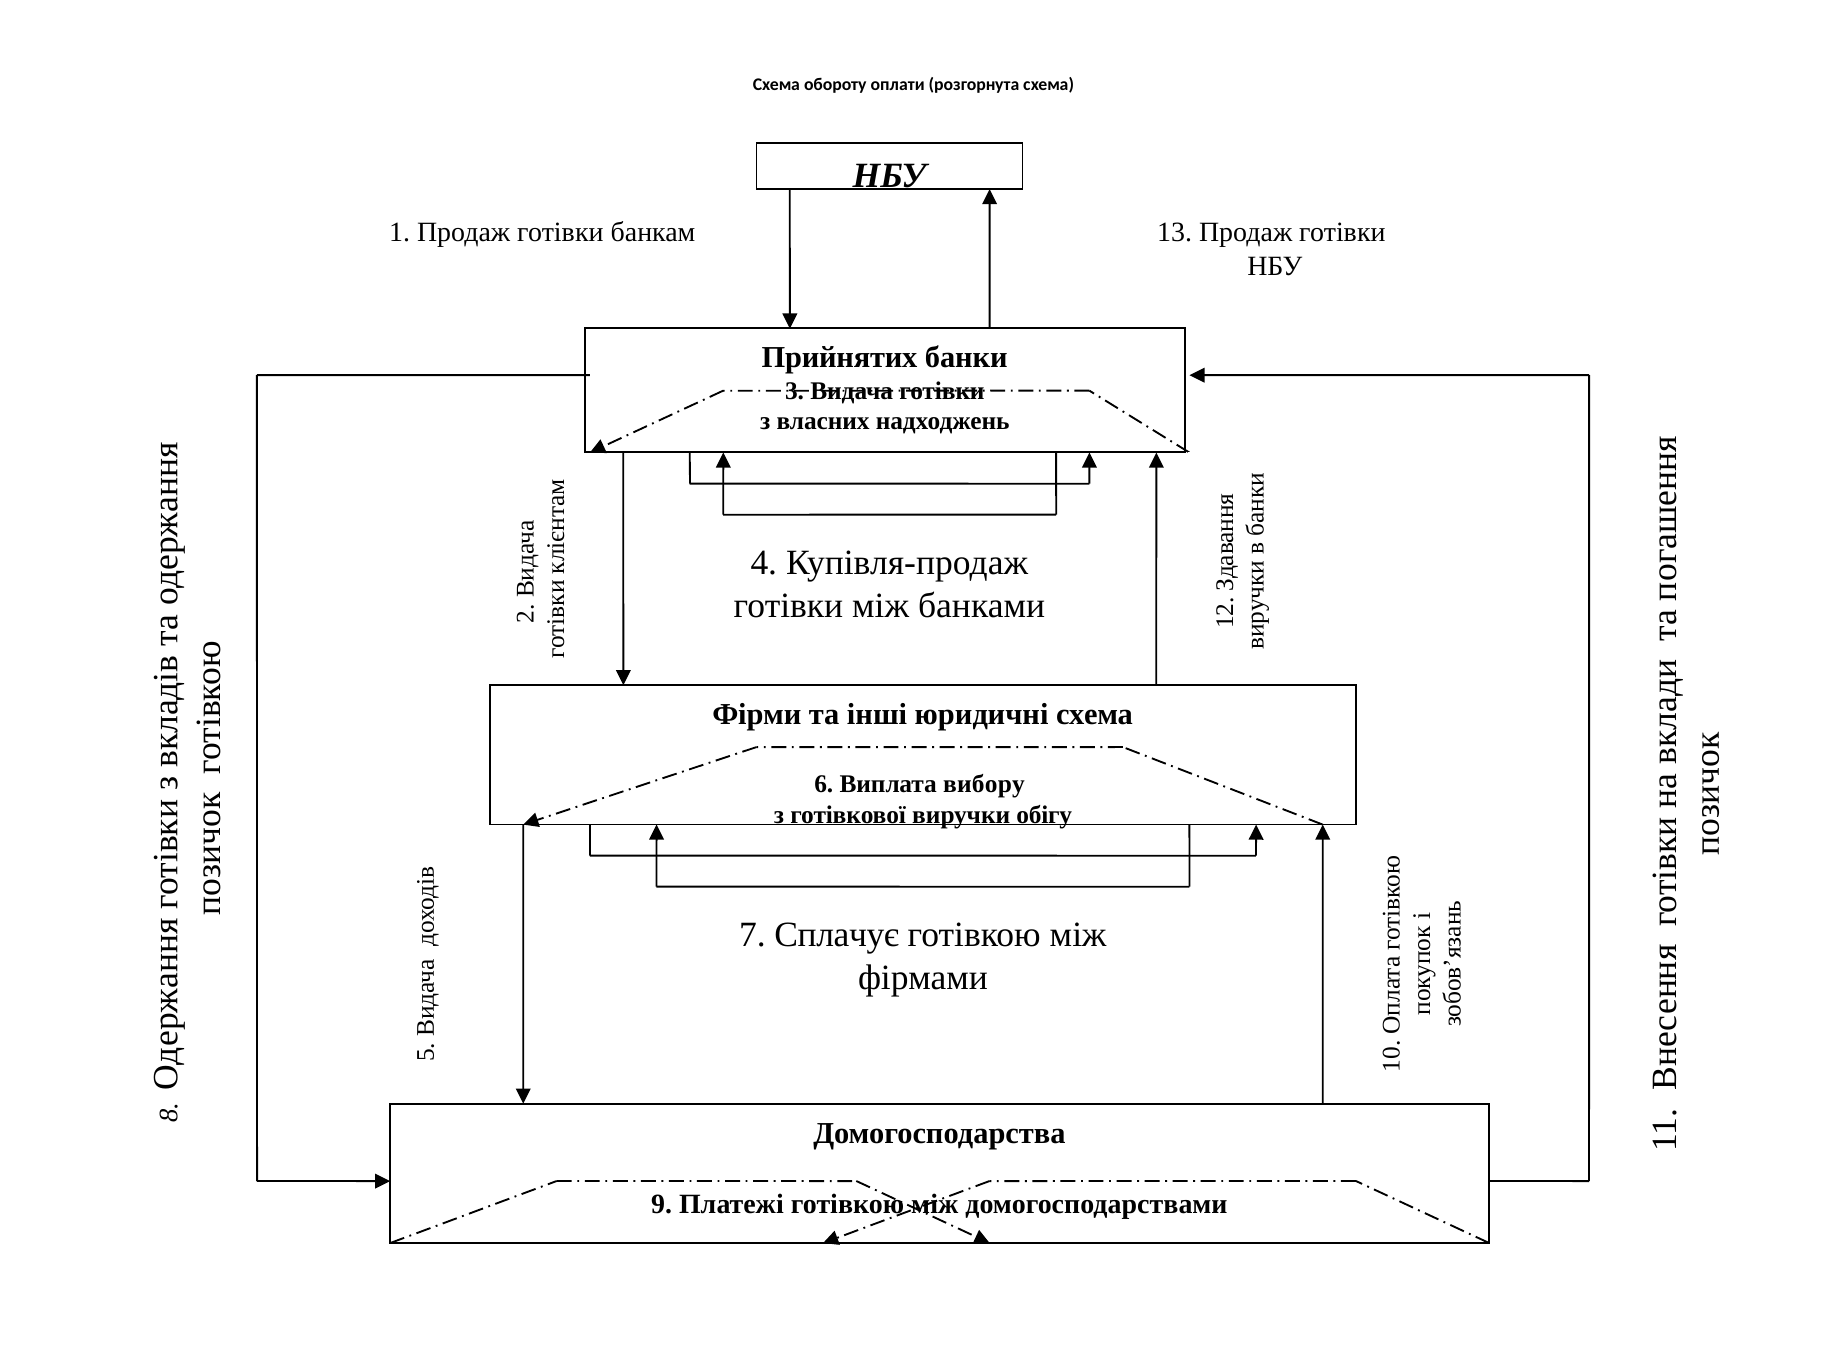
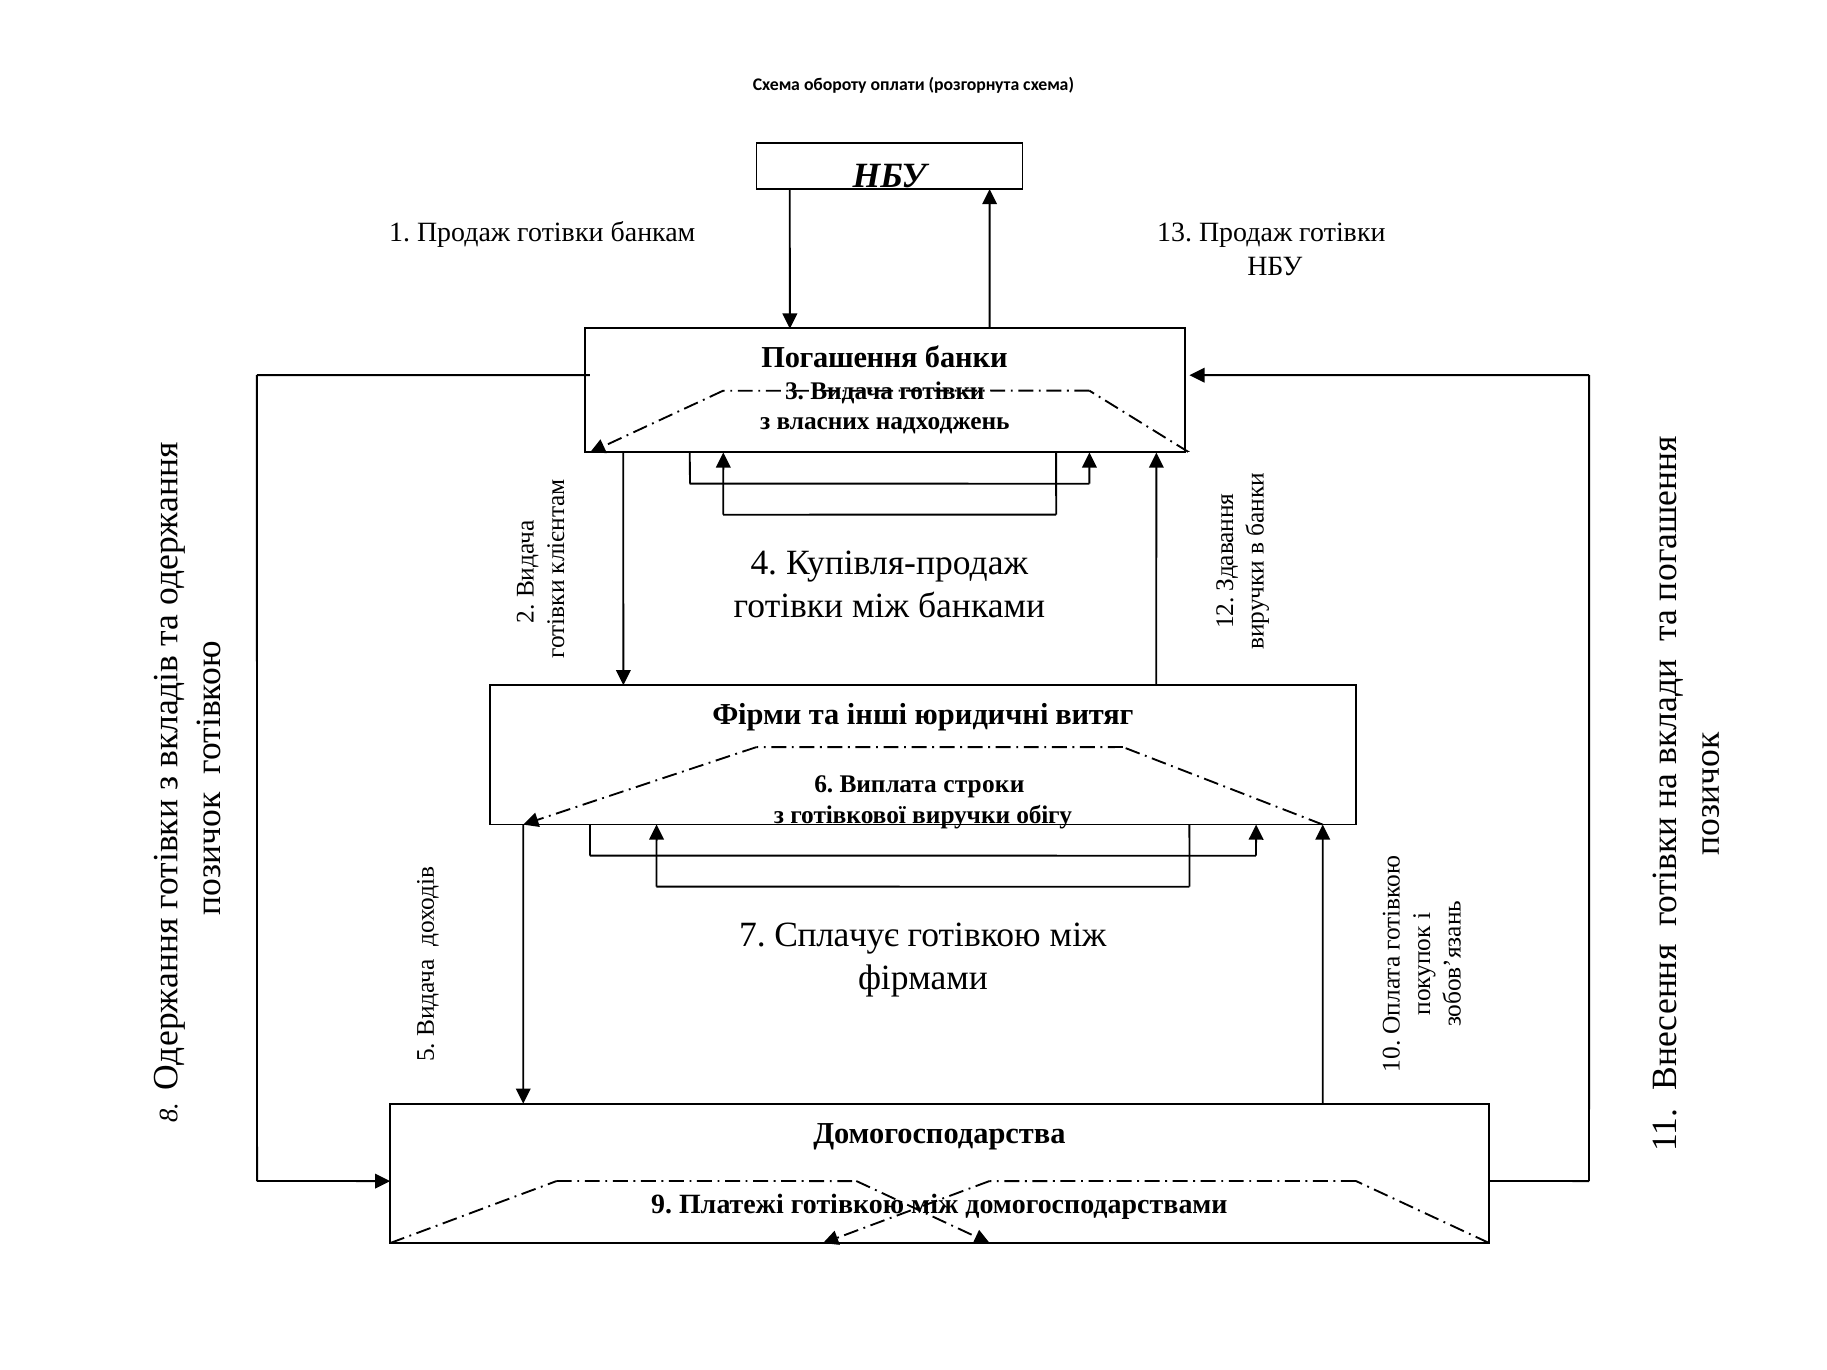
Прийнятих: Прийнятих -> Погашення (840, 358)
юридичні схема: схема -> витяг (1094, 715)
вибору: вибору -> строки (984, 784)
